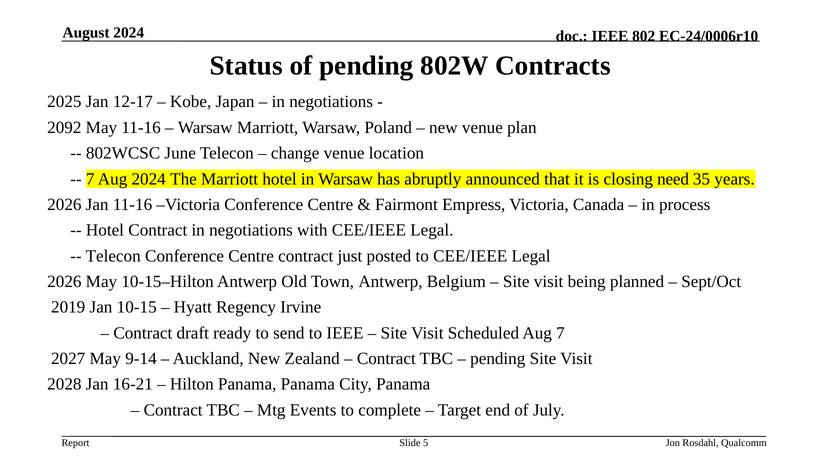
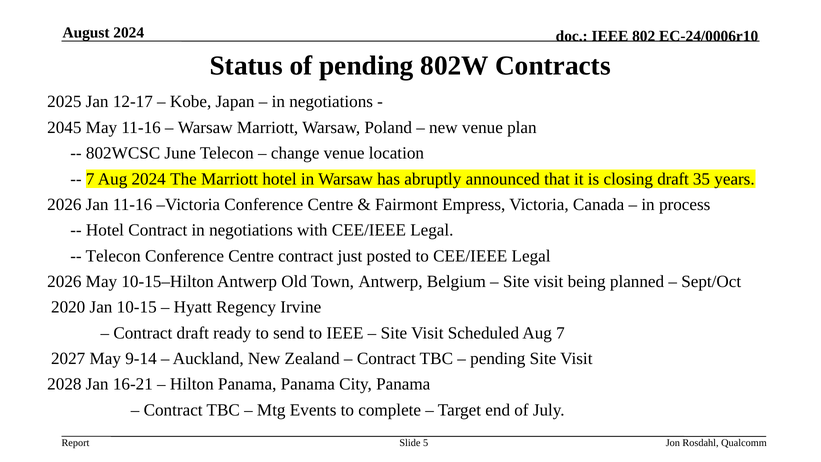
2092: 2092 -> 2045 (64, 127)
closing need: need -> draft (673, 179)
2019: 2019 -> 2020 (68, 307)
